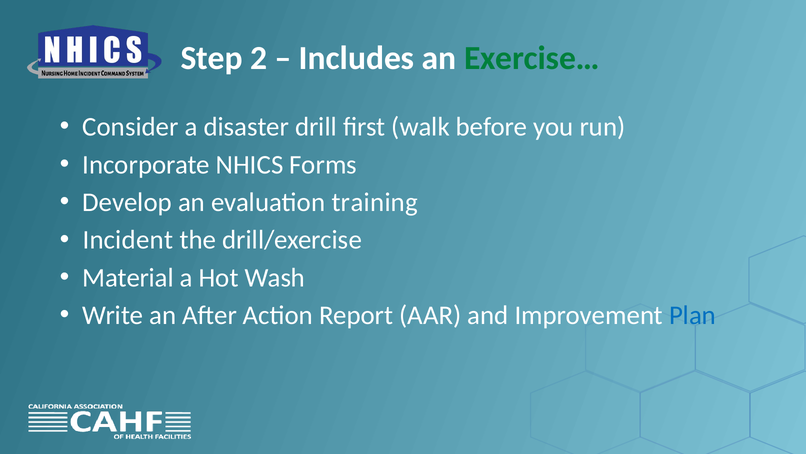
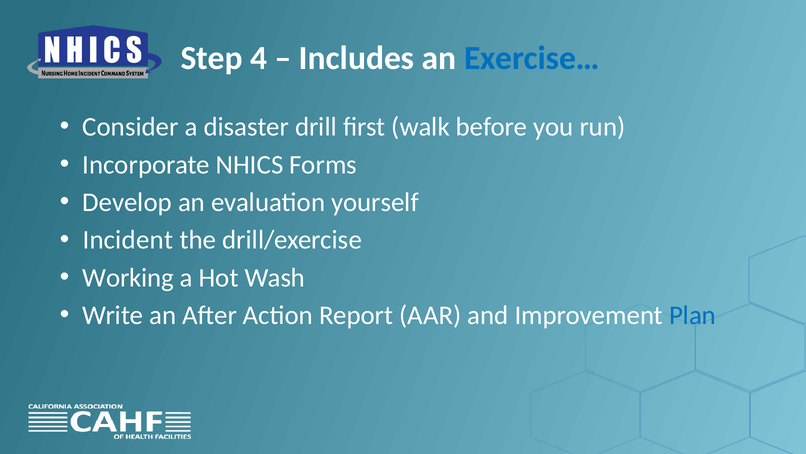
2: 2 -> 4 (259, 58)
Exercise… colour: green -> blue (532, 58)
training: training -> yourself (375, 202)
Material: Material -> Working (128, 277)
